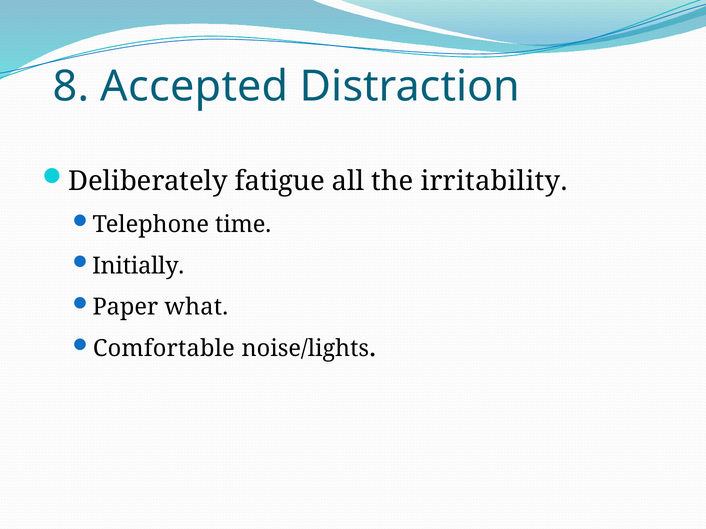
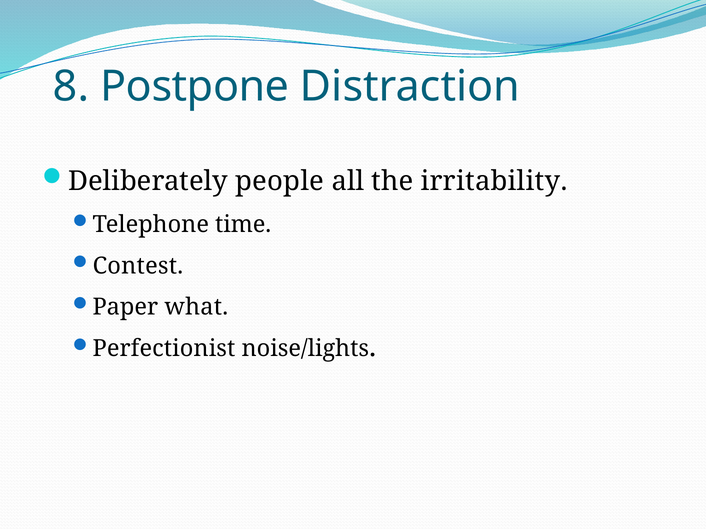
Accepted: Accepted -> Postpone (195, 87)
fatigue: fatigue -> people (280, 181)
Initially: Initially -> Contest (138, 266)
Comfortable: Comfortable -> Perfectionist (164, 349)
